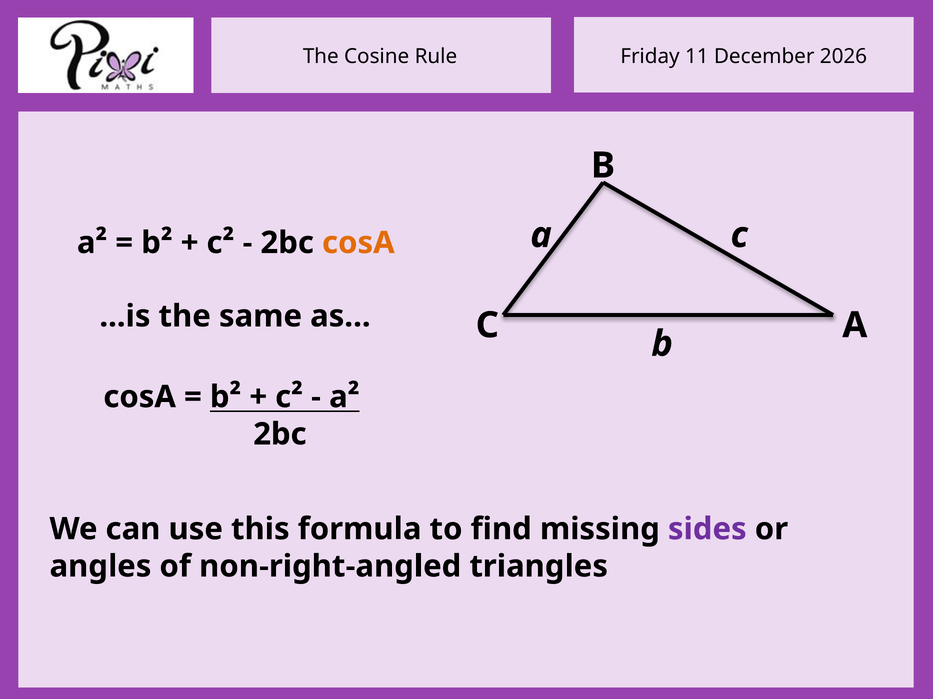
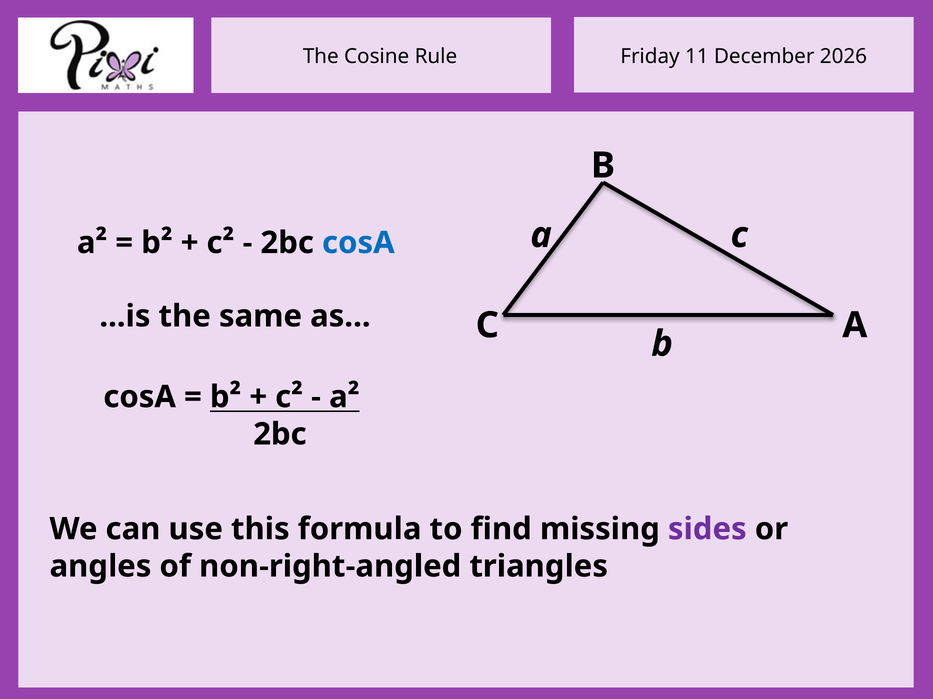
cosA colour: orange -> blue (358, 243)
